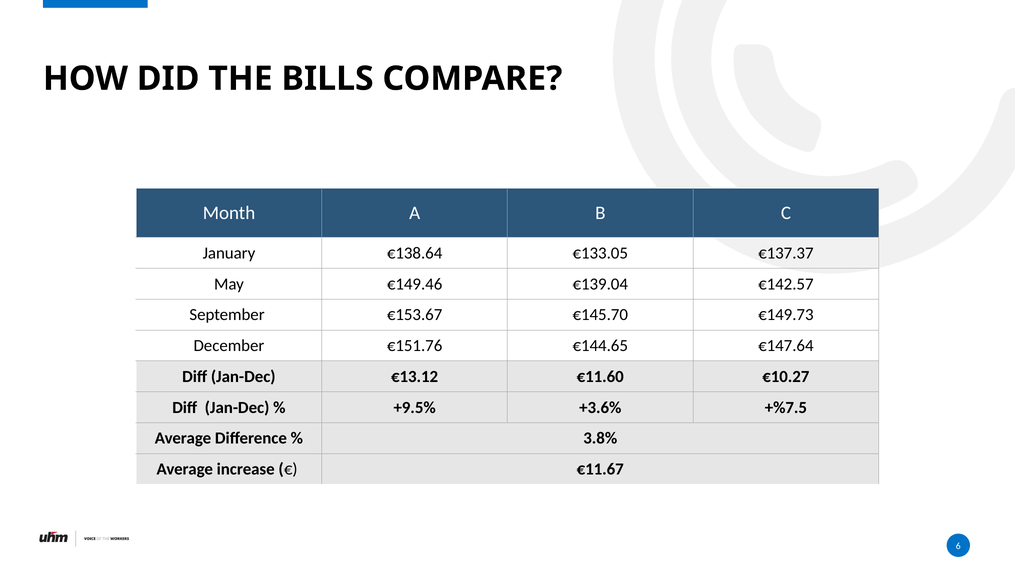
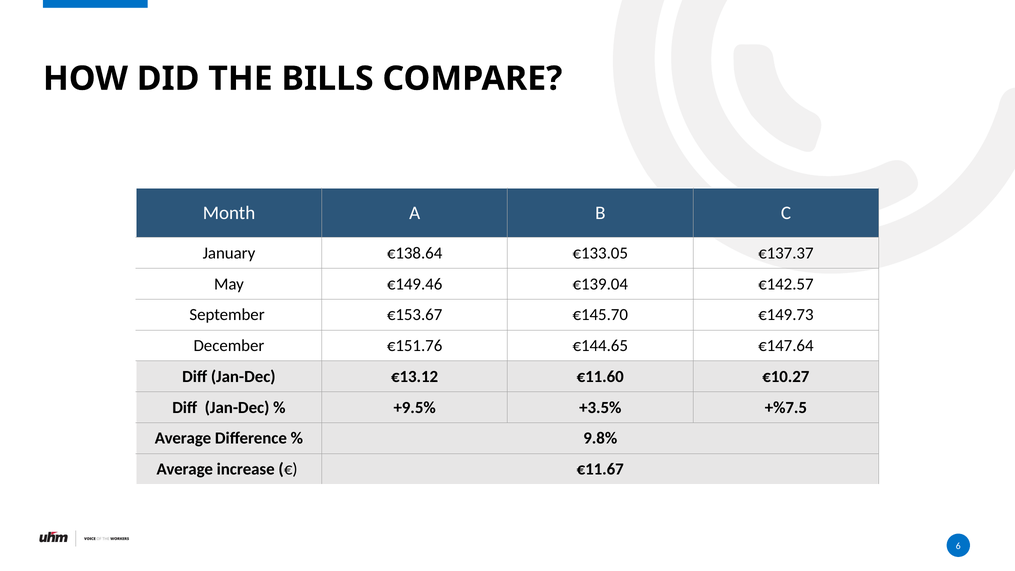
+3.6%: +3.6% -> +3.5% (600, 407)
3.8%: 3.8% -> 9.8% (600, 438)
